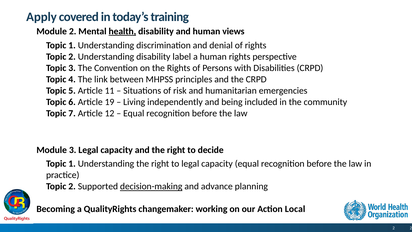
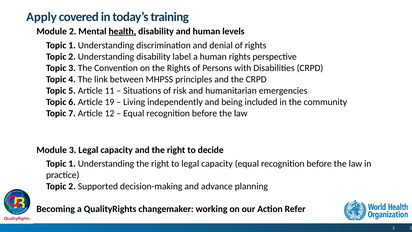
views: views -> levels (233, 31)
decision-making underline: present -> none (151, 186)
Local: Local -> Refer (295, 209)
